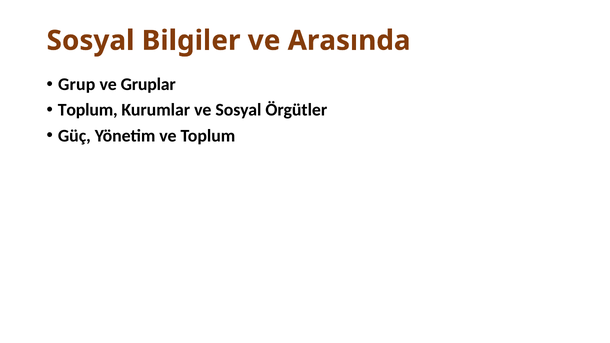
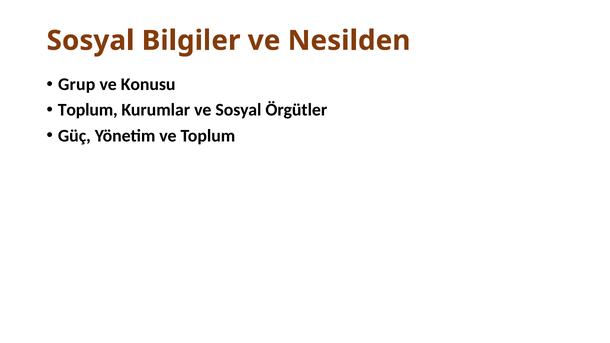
Arasında: Arasında -> Nesilden (349, 41)
Gruplar: Gruplar -> Konusu (148, 85)
